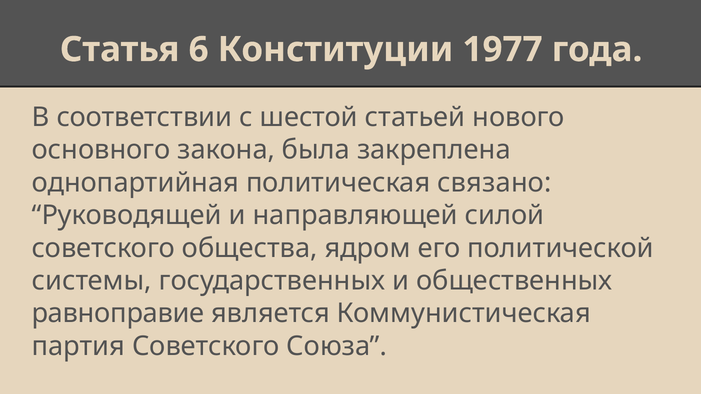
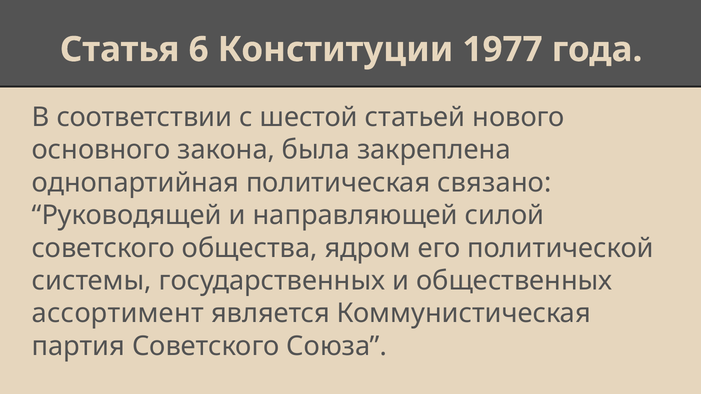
равноправие: равноправие -> ассортимент (118, 314)
